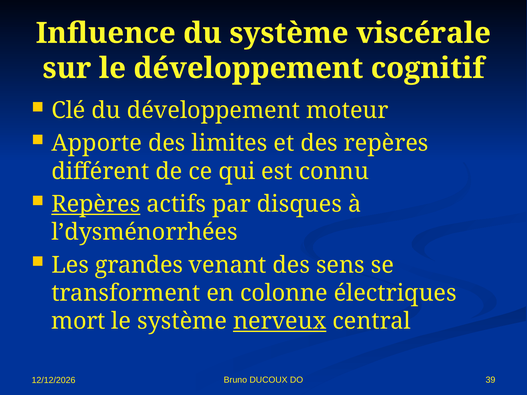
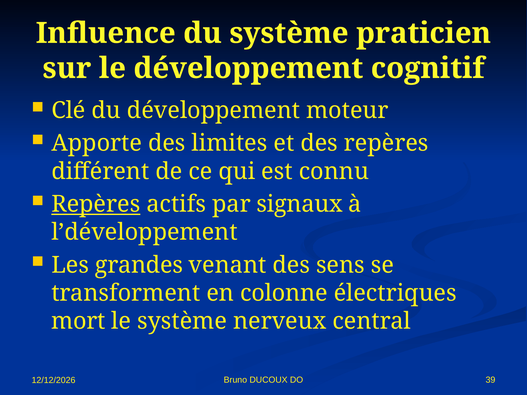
viscérale: viscérale -> praticien (424, 33)
disques: disques -> signaux (300, 204)
l’dysménorrhées: l’dysménorrhées -> l’développement (145, 232)
nerveux underline: present -> none (280, 321)
